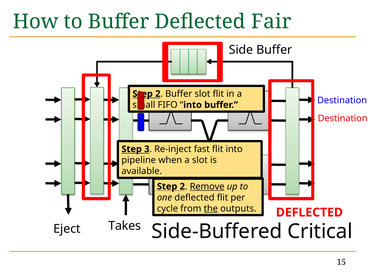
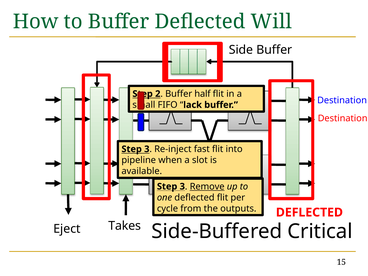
Fair: Fair -> Will (271, 22)
Buffer slot: slot -> half (202, 94)
into: into -> lack (193, 105)
2: 2 -> 3 (182, 186)
the underline: present -> none (211, 209)
